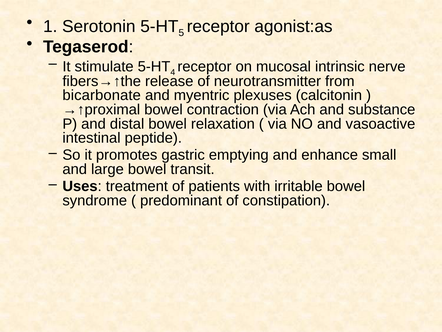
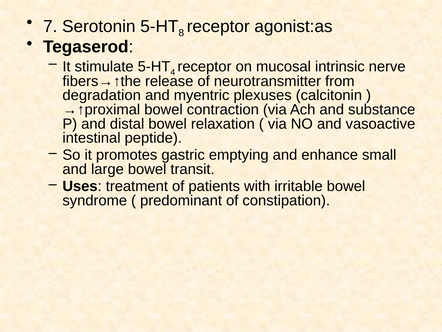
1: 1 -> 7 (50, 26)
5: 5 -> 8 (181, 33)
bicarbonate: bicarbonate -> degradation (102, 95)
